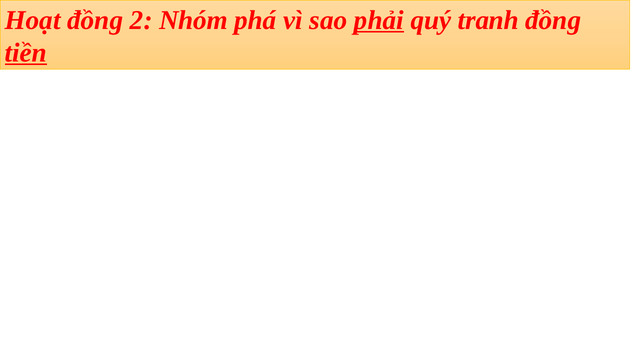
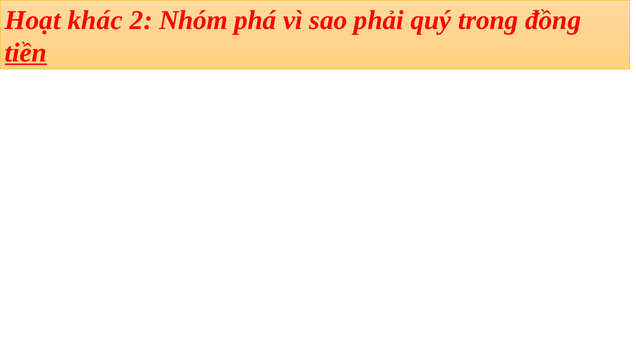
Hoạt đồng: đồng -> khác (95, 20)
phải underline: present -> none (379, 20)
tranh: tranh -> trong (488, 20)
